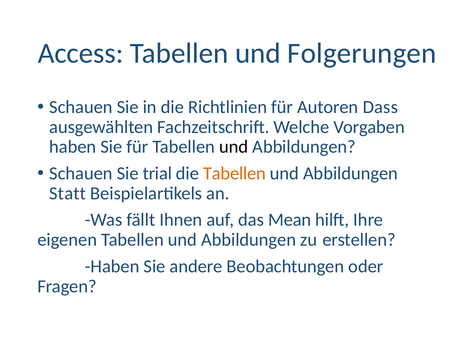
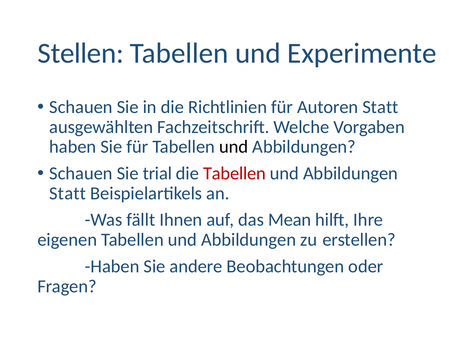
Access: Access -> Stellen (81, 53)
Folgerungen: Folgerungen -> Experimente (362, 53)
Autoren Dass: Dass -> Statt (380, 107)
Tabellen colour: orange -> red (234, 174)
